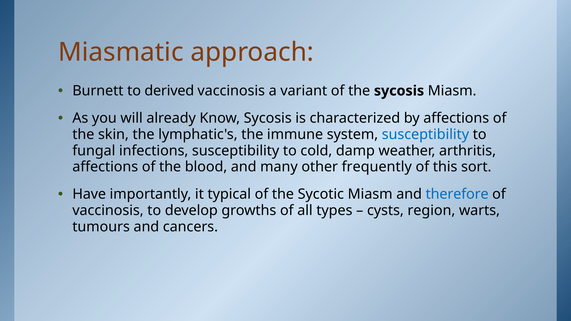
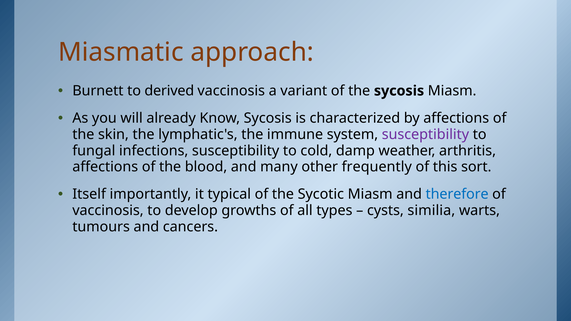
susceptibility colour: blue -> purple (425, 135)
Have: Have -> Itself (89, 194)
region: region -> similia (431, 211)
